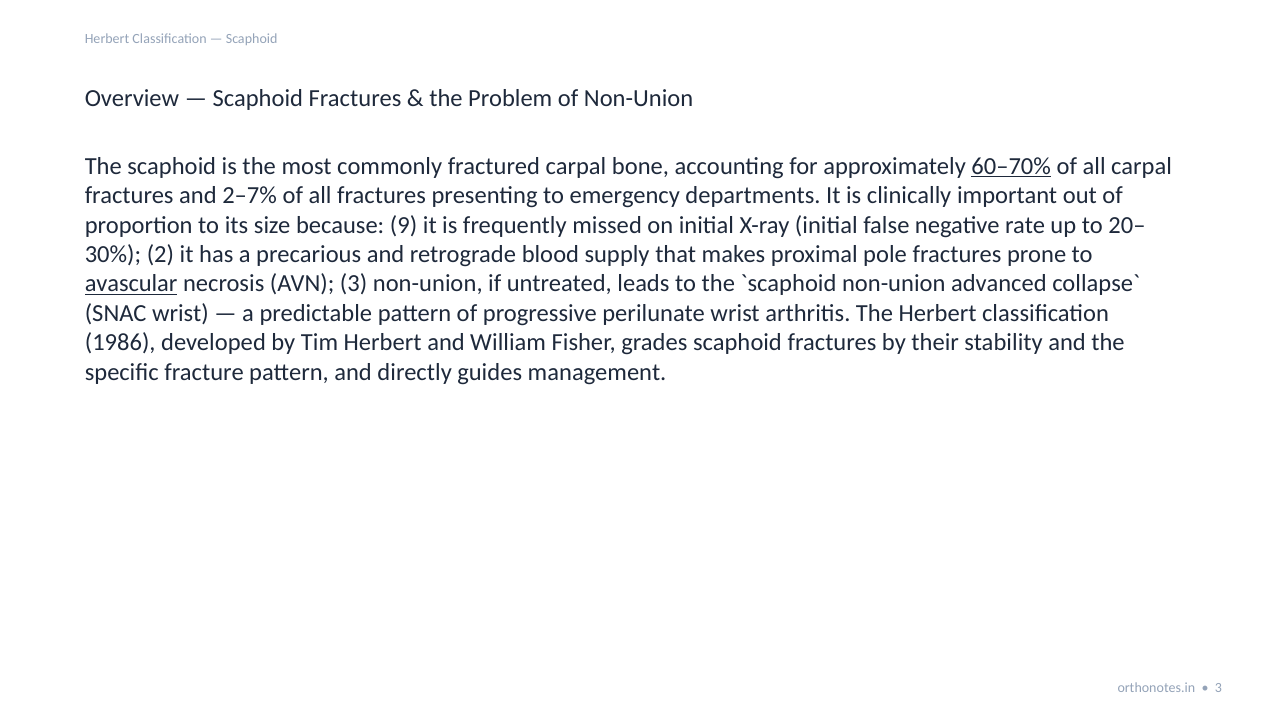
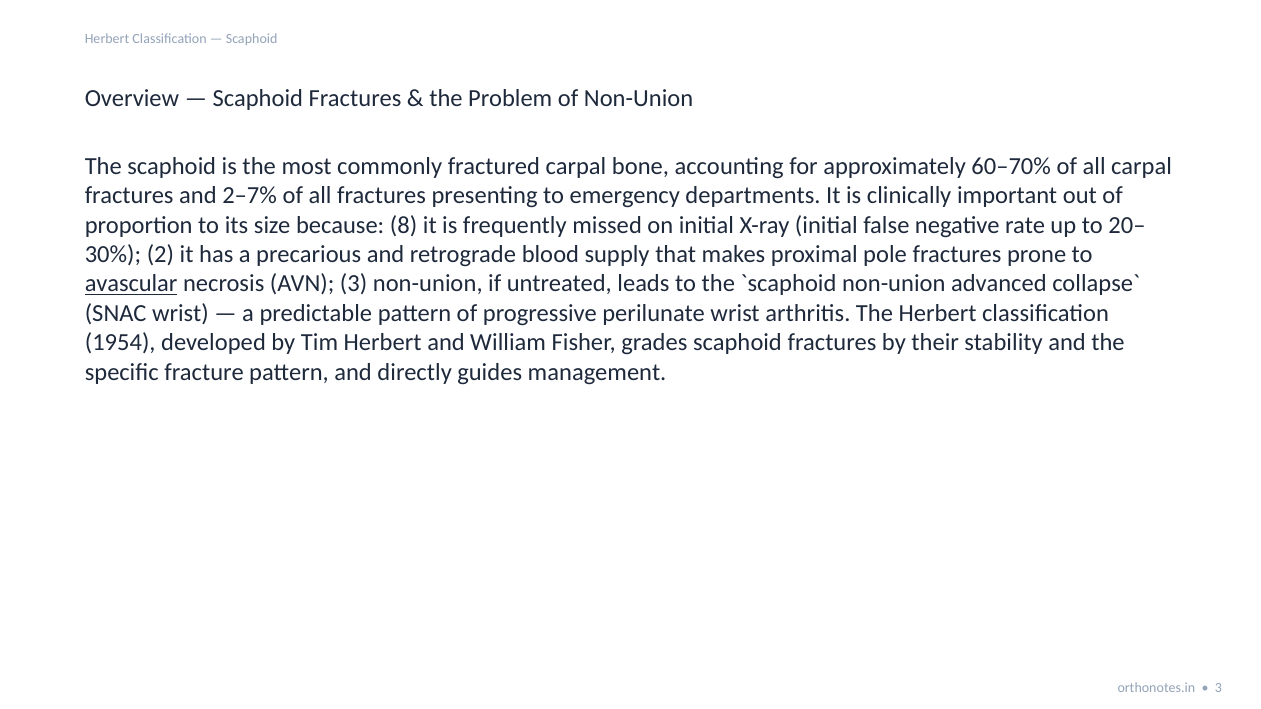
60–70% underline: present -> none (1011, 166)
9: 9 -> 8 (404, 225)
1986: 1986 -> 1954 (120, 343)
